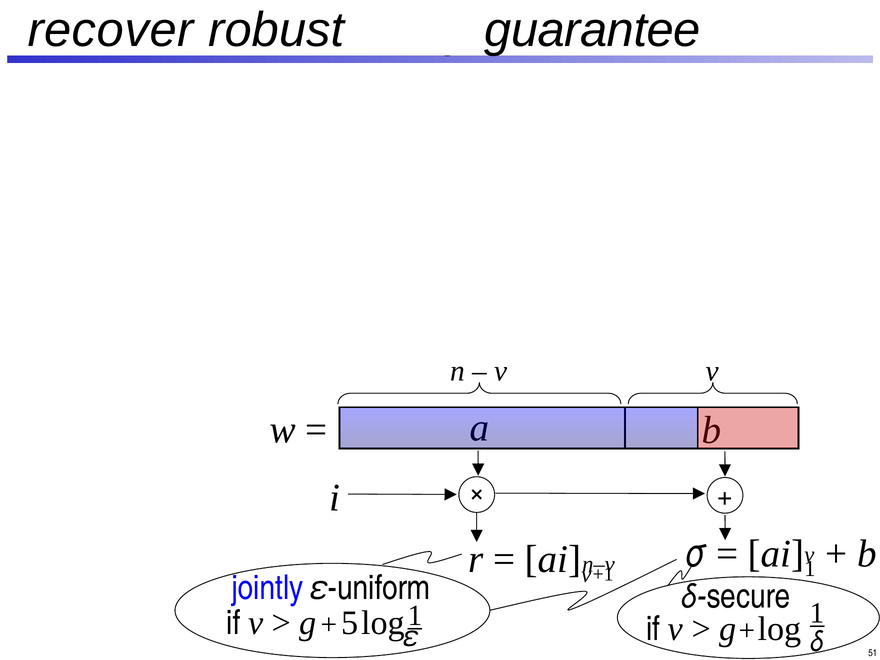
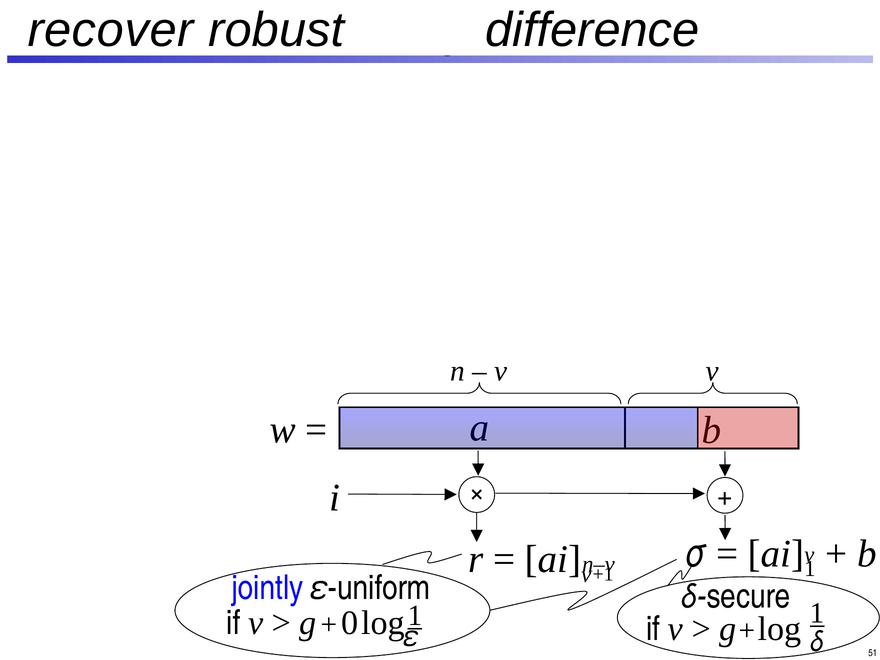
guarantee: guarantee -> difference (592, 30)
5: 5 -> 0 (350, 623)
